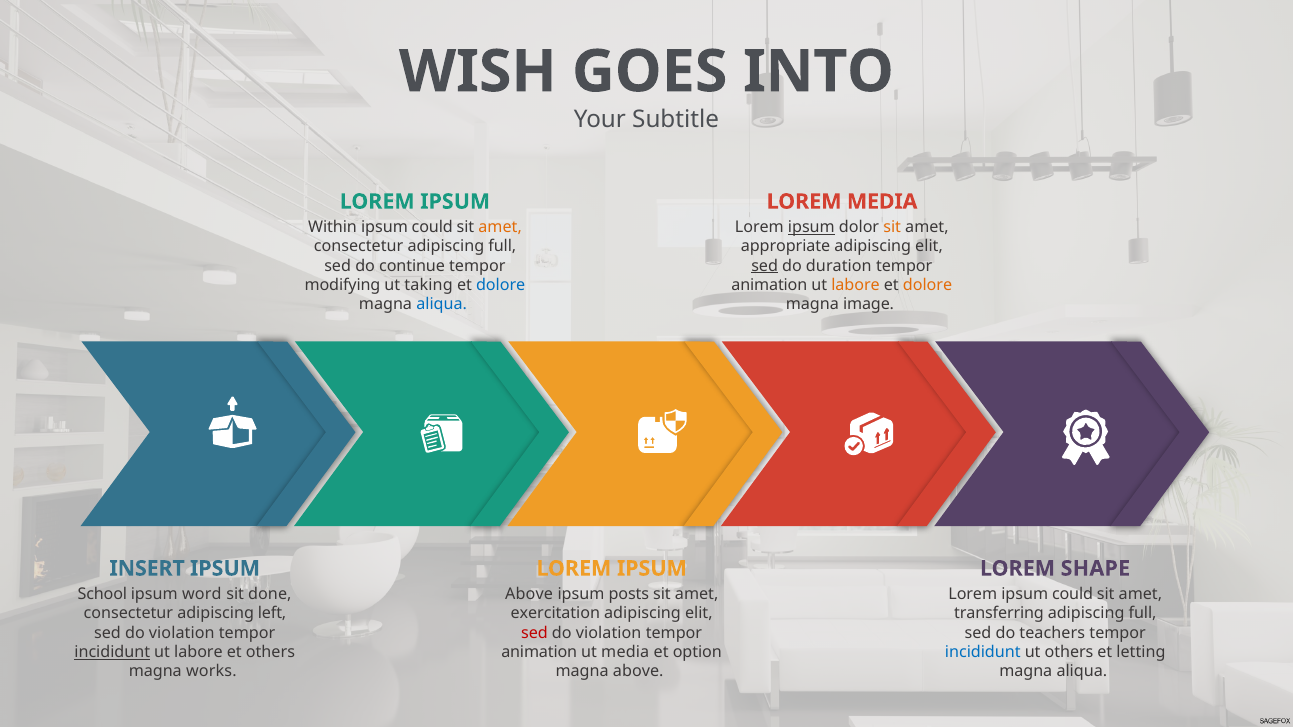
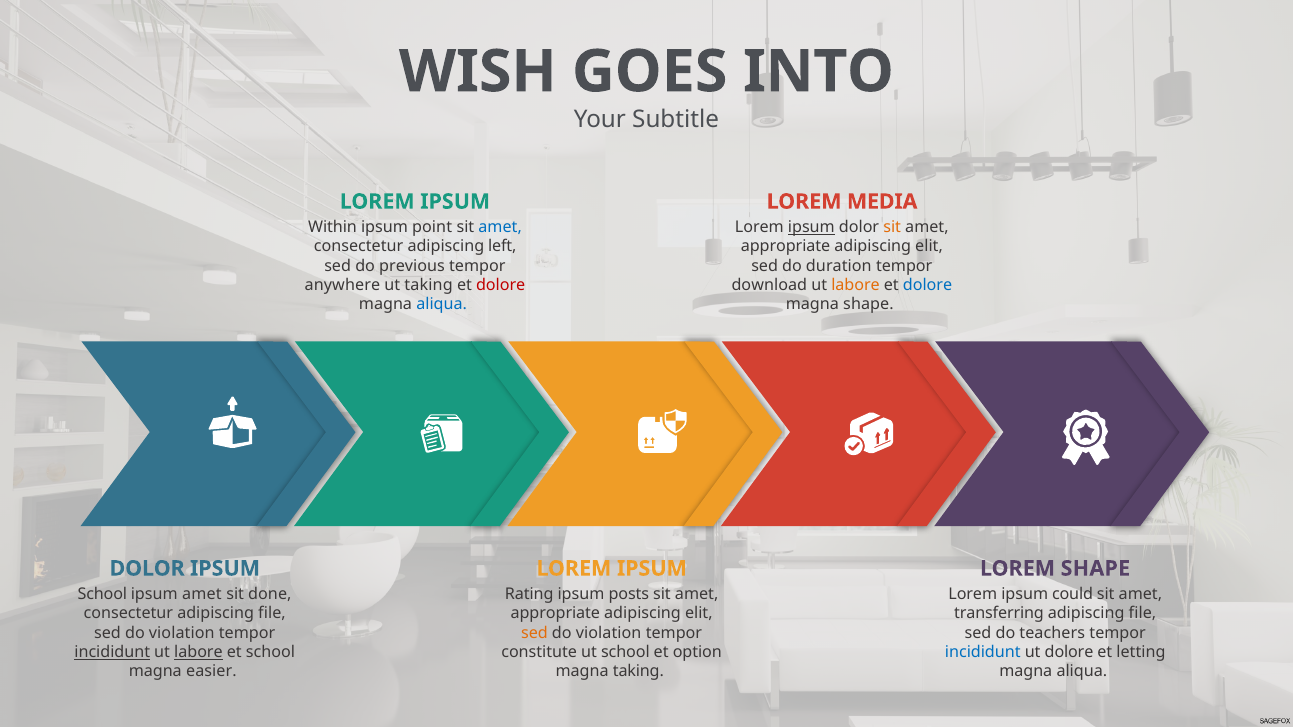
could: could -> point (432, 227)
amet colour: orange -> blue (500, 227)
consectetur adipiscing full: full -> left (502, 247)
continue: continue -> previous (412, 266)
sed underline: present -> none (765, 266)
modifying: modifying -> anywhere (342, 285)
dolore colour: blue -> red (501, 285)
animation: animation -> download (769, 285)
dolore colour: orange -> blue (928, 285)
magna image: image -> shape (868, 305)
INSERT: INSERT -> DOLOR (147, 569)
ipsum word: word -> amet (202, 594)
Above: Above -> Rating (529, 594)
consectetur adipiscing left: left -> file (272, 614)
exercitation: exercitation -> appropriate (555, 614)
full: full -> file (1142, 614)
sed colour: red -> orange (534, 633)
labore underline: none -> present (198, 652)
et others: others -> school (270, 652)
animation: animation -> constitute (539, 652)
ut media: media -> school (625, 652)
ut others: others -> dolore (1069, 652)
works: works -> easier (211, 672)
magna above: above -> taking (638, 672)
